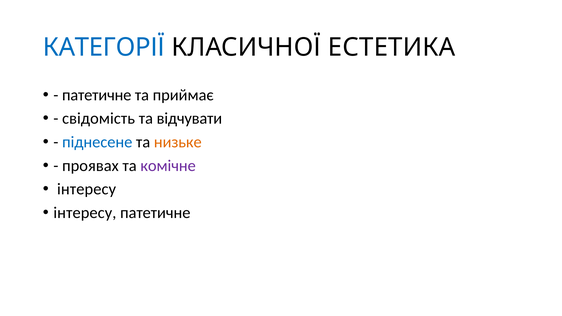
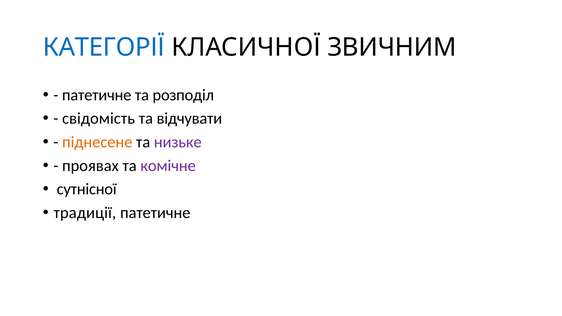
ЕСТЕТИКА: ЕСТЕТИКА -> ЗВИЧНИМ (392, 47)
приймає: приймає -> розподіл (183, 95)
піднесене colour: blue -> orange (97, 142)
низьке colour: orange -> purple (178, 142)
інтересу: інтересу -> сутнісної (87, 189)
інтересу: інтересу -> традиції (85, 213)
